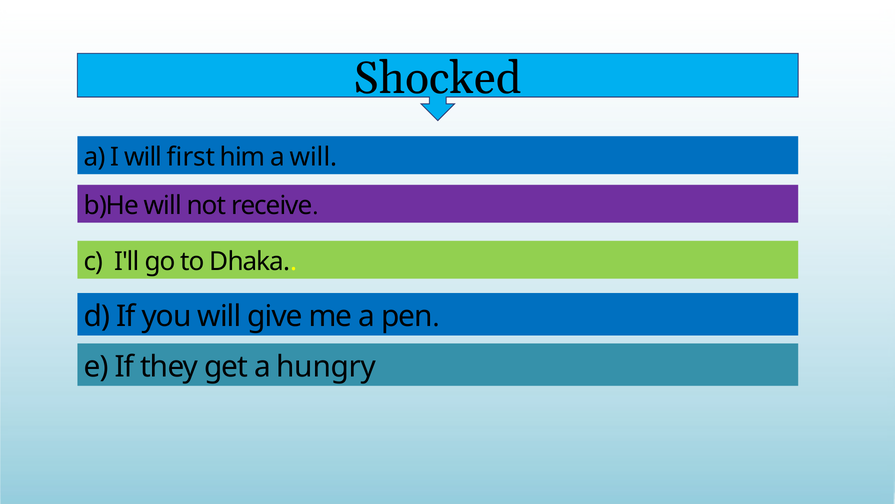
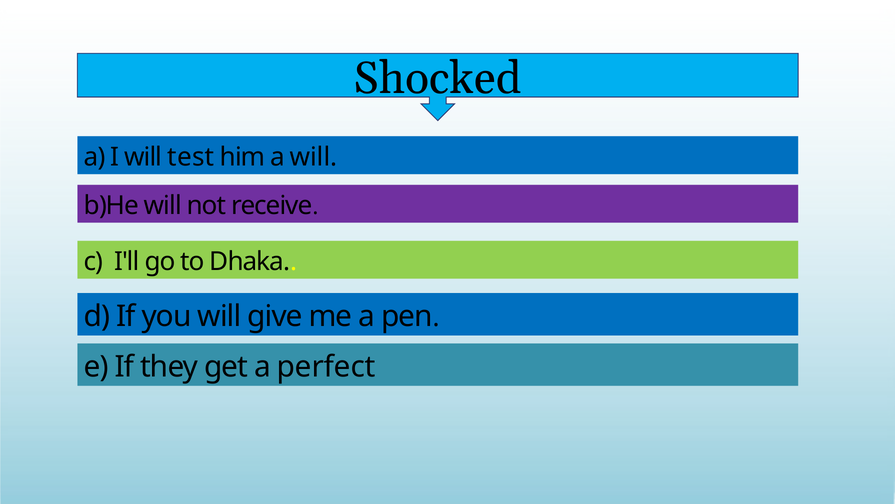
first: first -> test (191, 157)
hungry: hungry -> perfect (326, 366)
